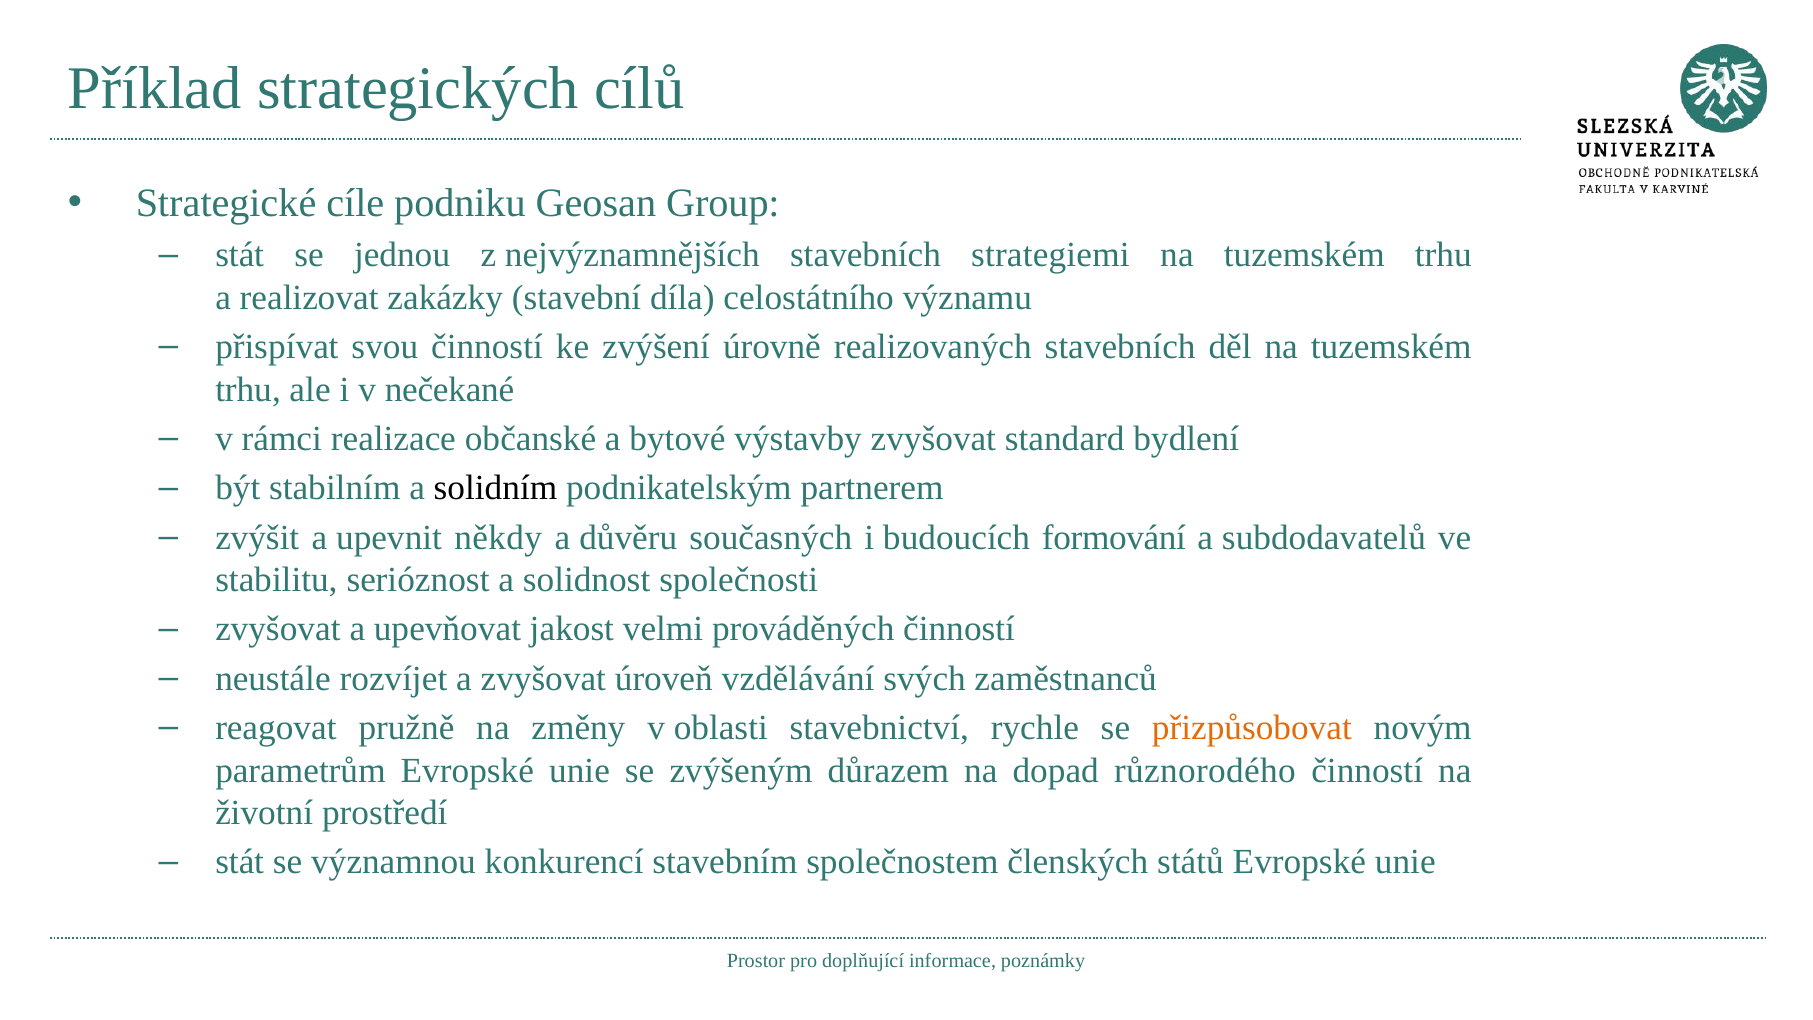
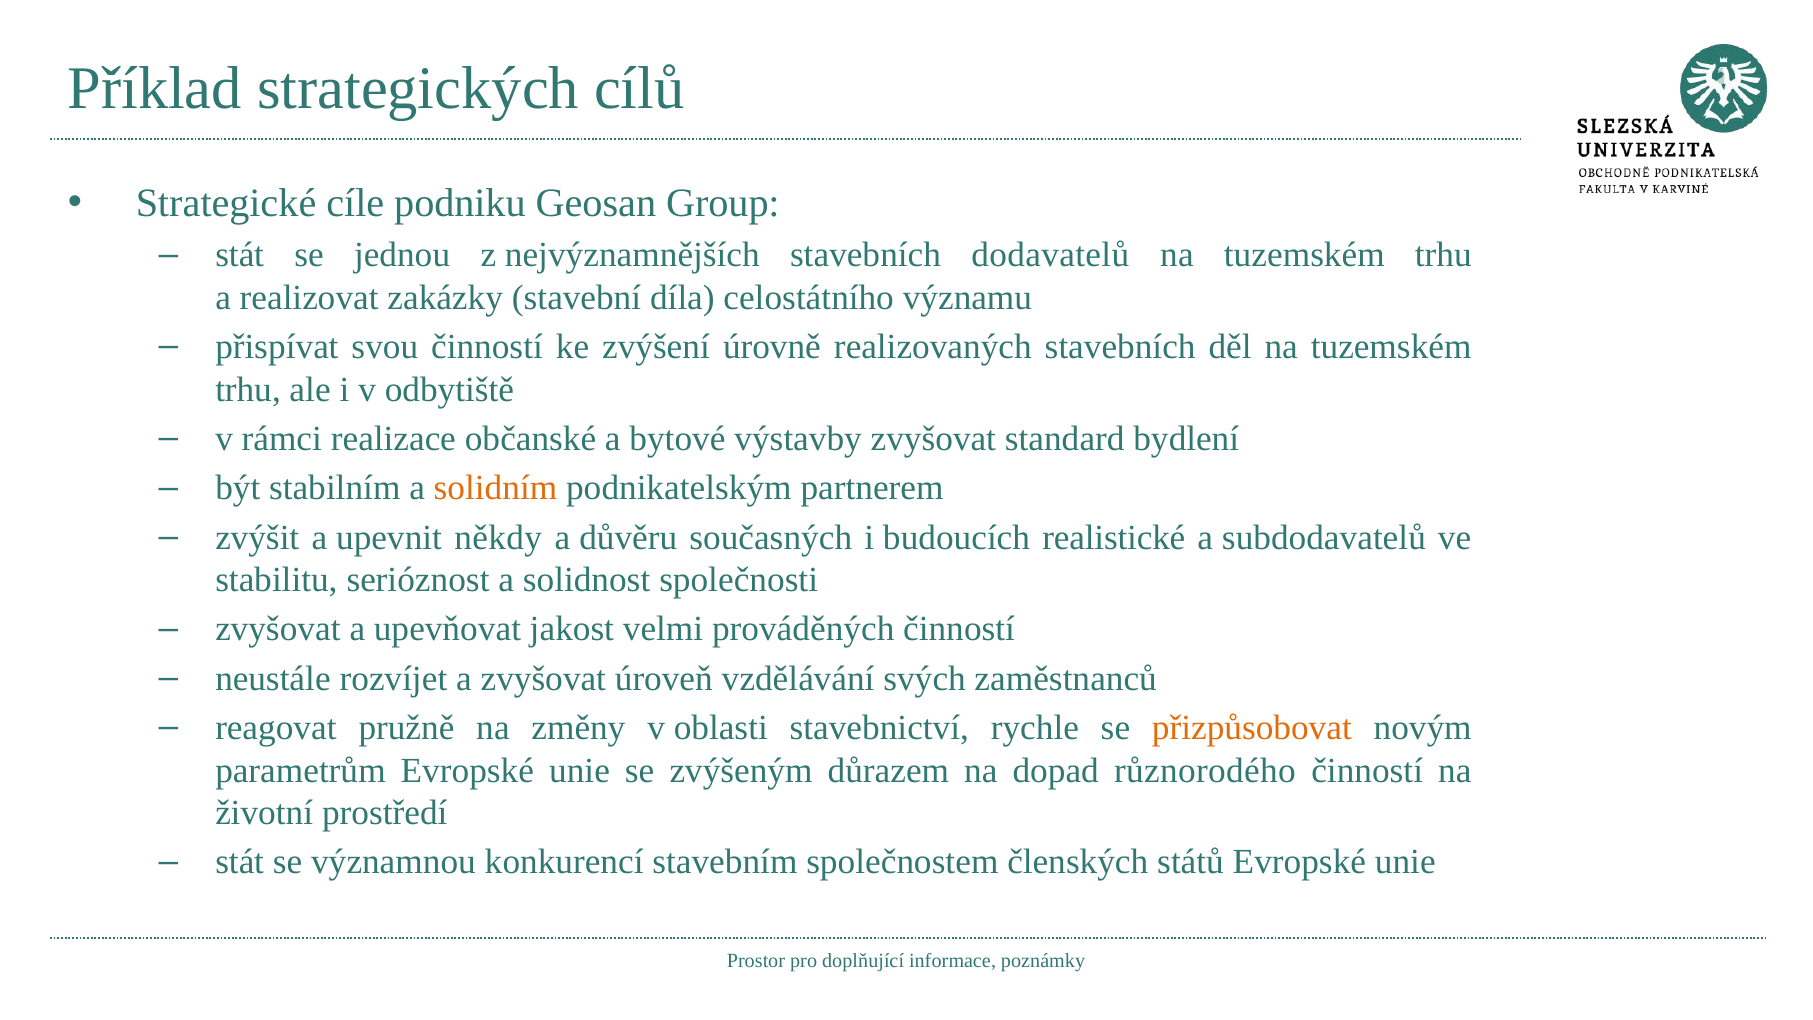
strategiemi: strategiemi -> dodavatelů (1050, 255)
nečekané: nečekané -> odbytiště (449, 389)
solidním colour: black -> orange (495, 488)
formování: formování -> realistické (1114, 538)
